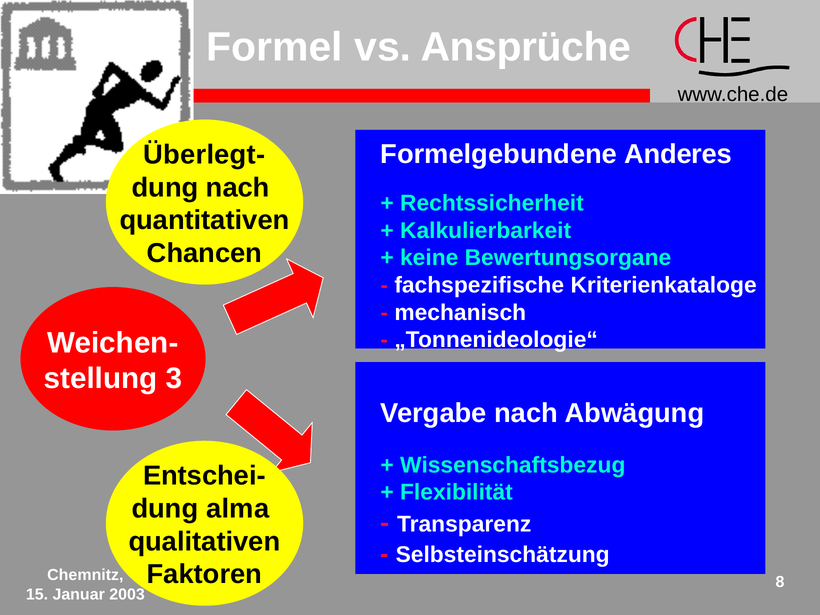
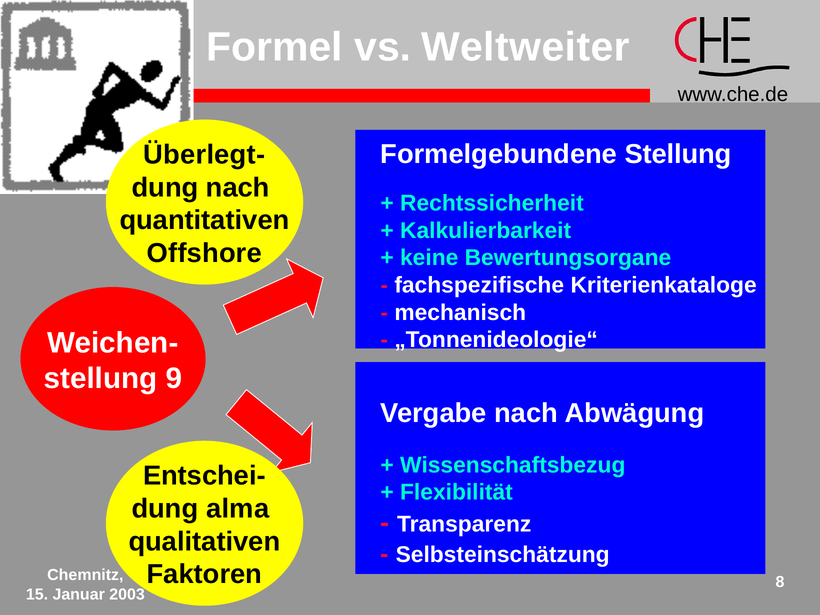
Ansprüche: Ansprüche -> Weltweiter (526, 47)
Formelgebundene Anderes: Anderes -> Stellung (678, 154)
Chancen: Chancen -> Offshore (204, 253)
3: 3 -> 9 (174, 379)
